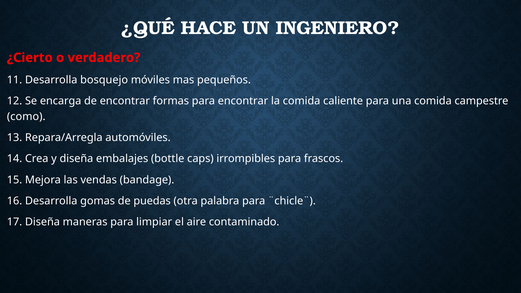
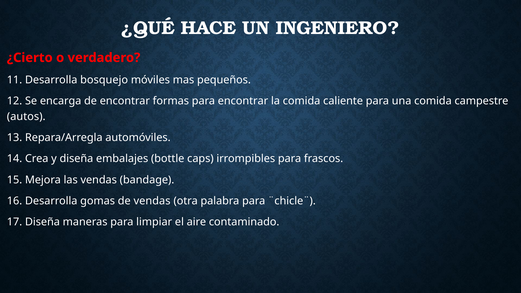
como: como -> autos (26, 117)
de puedas: puedas -> vendas (152, 201)
